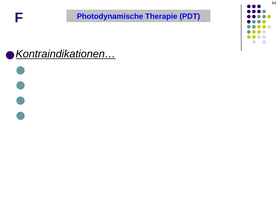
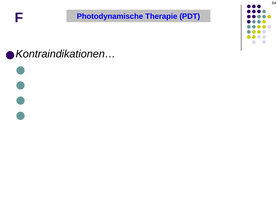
Kontraindikationen… underline: present -> none (66, 54)
